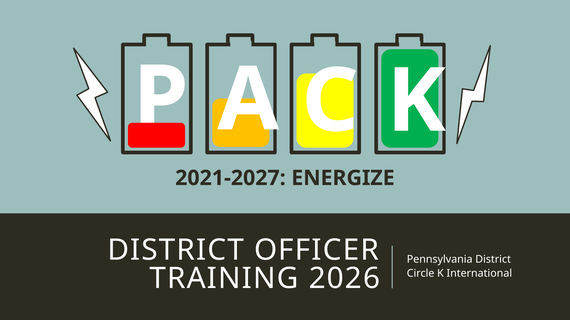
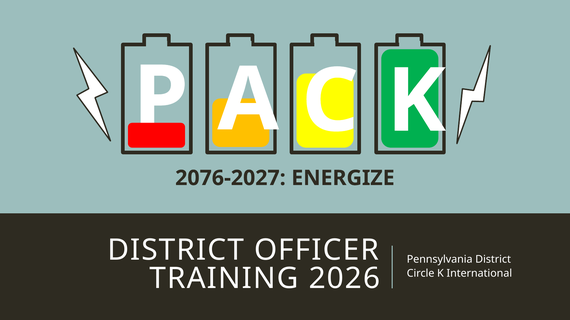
2021-2027: 2021-2027 -> 2076-2027 (230, 178)
